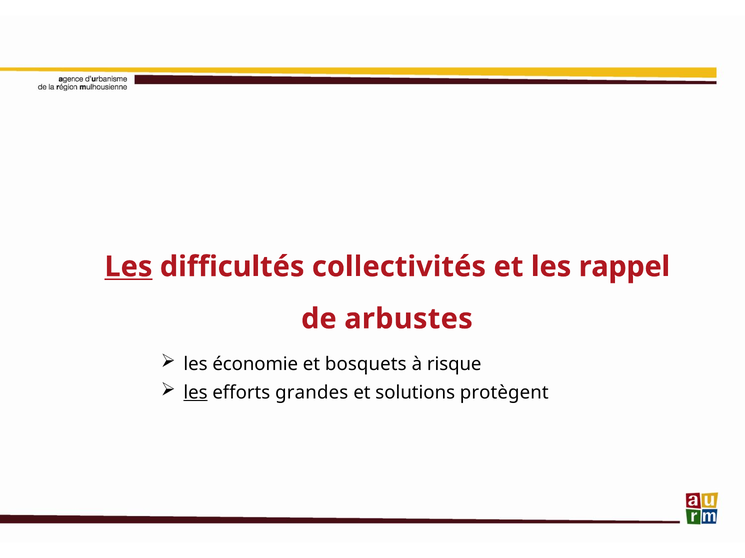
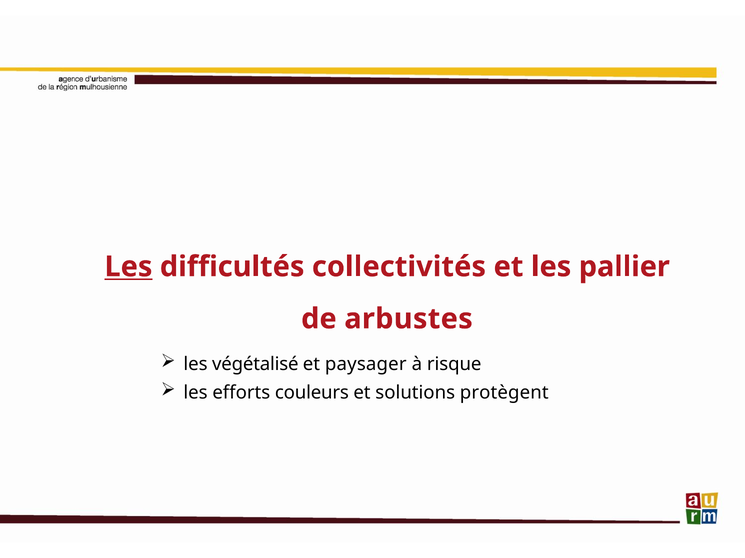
rappel: rappel -> pallier (624, 267)
économie: économie -> végétalisé (255, 364)
bosquets: bosquets -> paysager (366, 364)
les underline: present -> none (196, 393)
grandes: grandes -> couleurs (312, 393)
